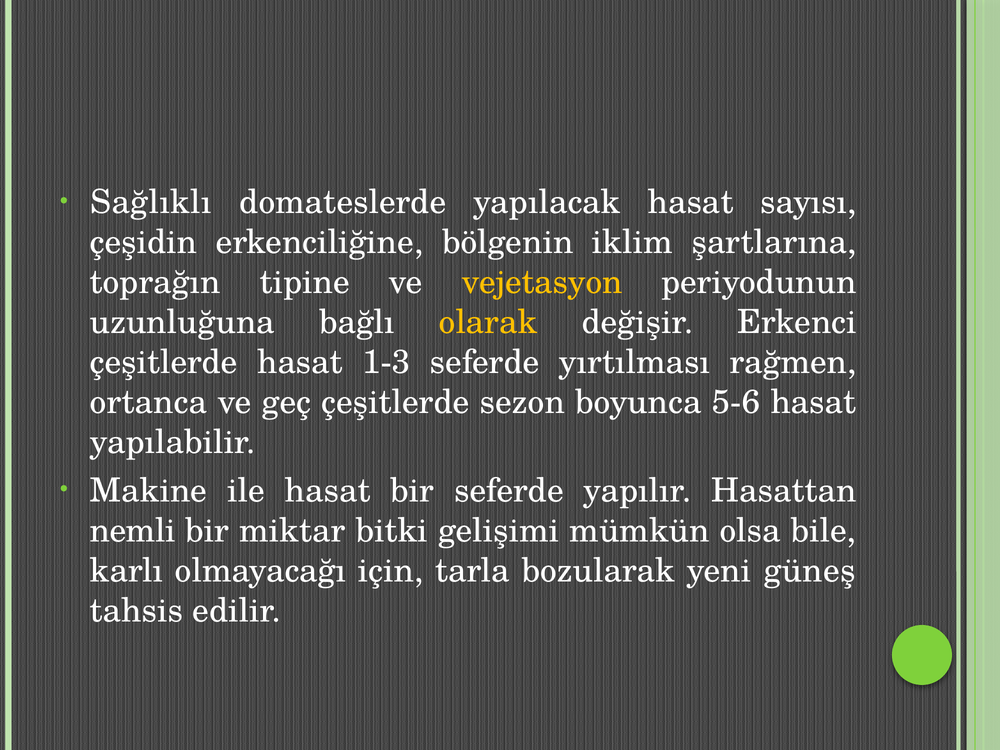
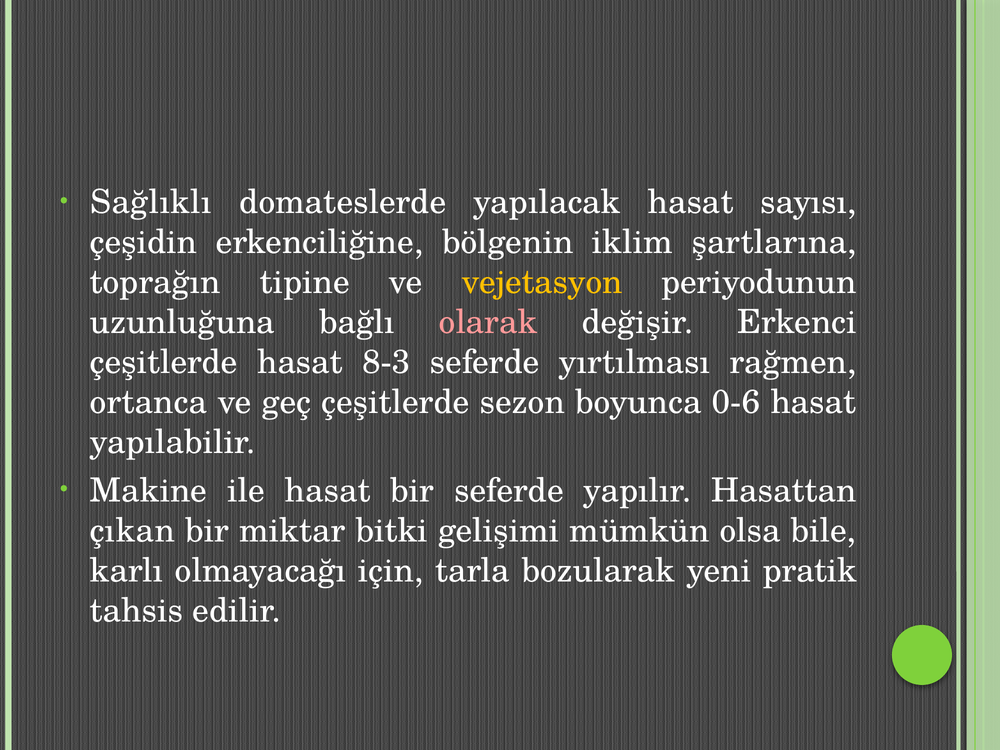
olarak colour: yellow -> pink (488, 322)
1-3: 1-3 -> 8-3 (386, 362)
5-6: 5-6 -> 0-6 (736, 402)
nemli: nemli -> çıkan (132, 531)
güneş: güneş -> pratik (810, 571)
